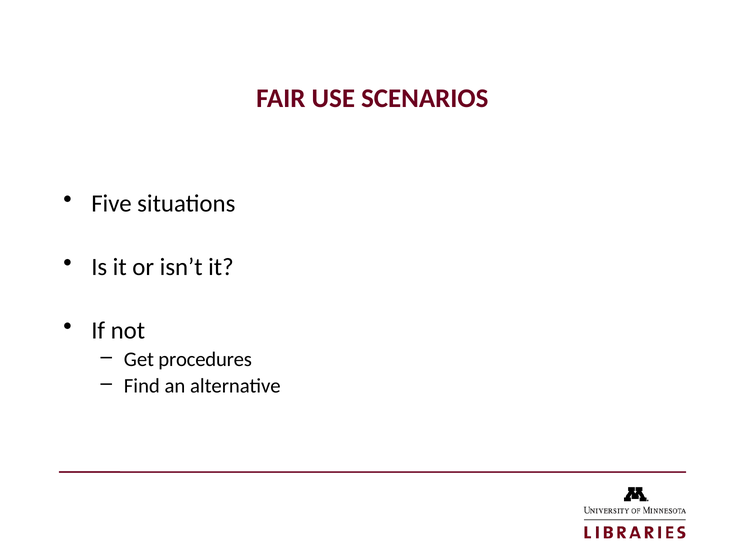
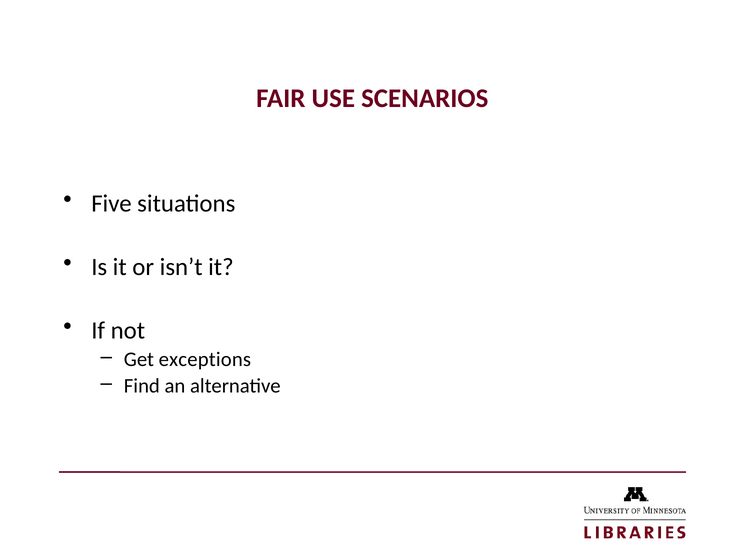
procedures: procedures -> exceptions (205, 359)
